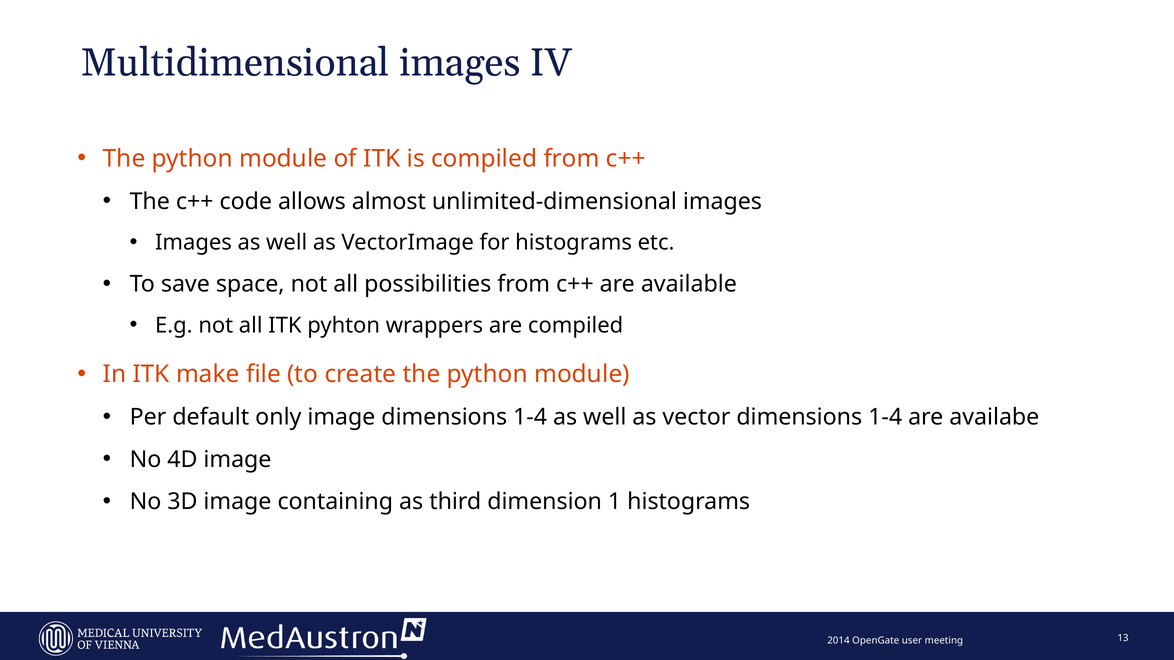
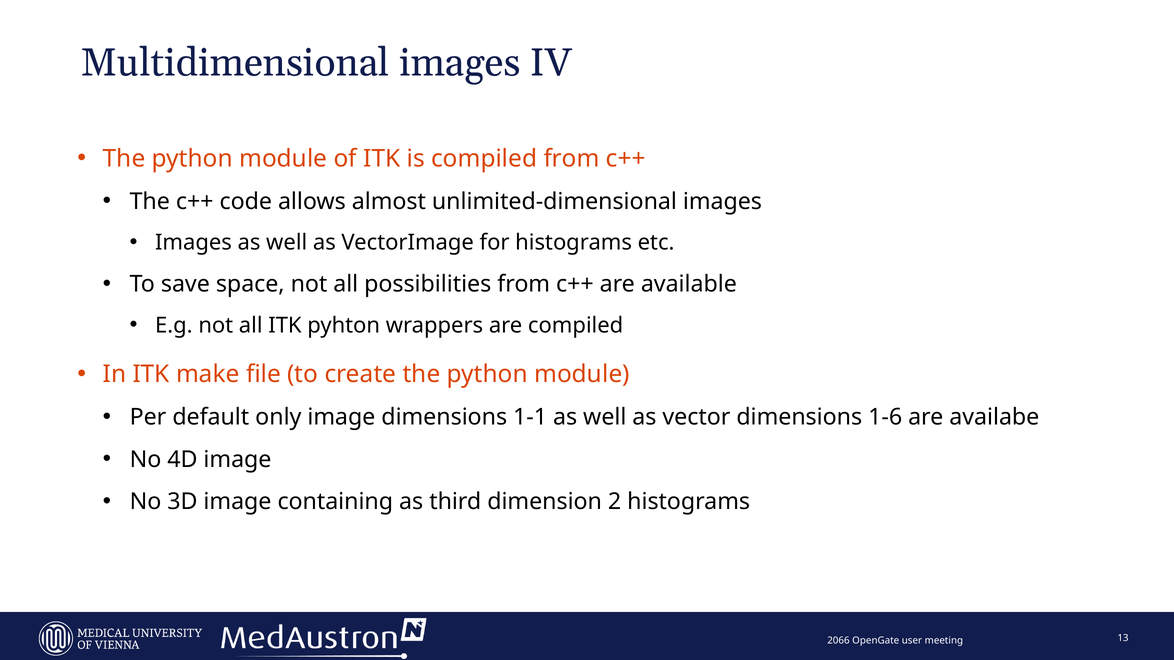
image dimensions 1-4: 1-4 -> 1-1 (530, 418)
vector dimensions 1-4: 1-4 -> 1-6 (885, 418)
1: 1 -> 2 (615, 502)
2014: 2014 -> 2066 (838, 641)
